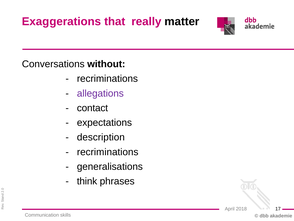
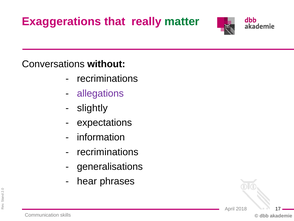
matter colour: black -> green (182, 21)
contact: contact -> slightly (92, 108)
description: description -> information (101, 137)
think: think -> hear (87, 181)
